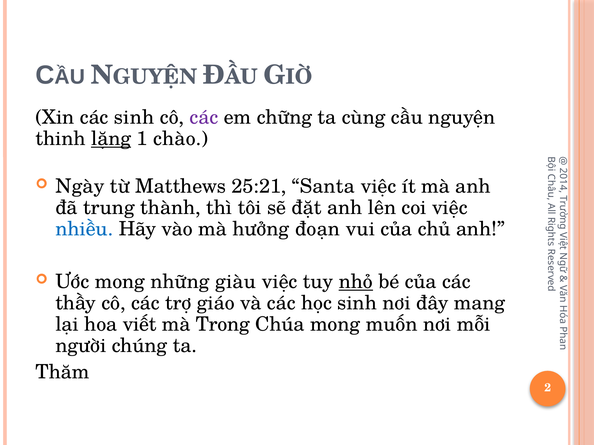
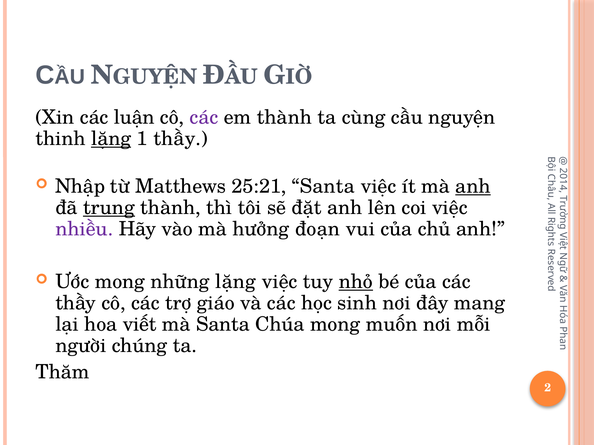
các sinh: sinh -> luận (134, 117)
em chững: chững -> thành (284, 117)
1 chào: chào -> thầy (181, 139)
Ngày: Ngày -> Nhập (80, 187)
anh underline: none -> present (473, 187)
trung underline: none -> present (109, 208)
nhiều colour: blue -> purple (84, 229)
những giàu: giàu -> lặng (236, 282)
mà Trong: Trong -> Santa (223, 325)
